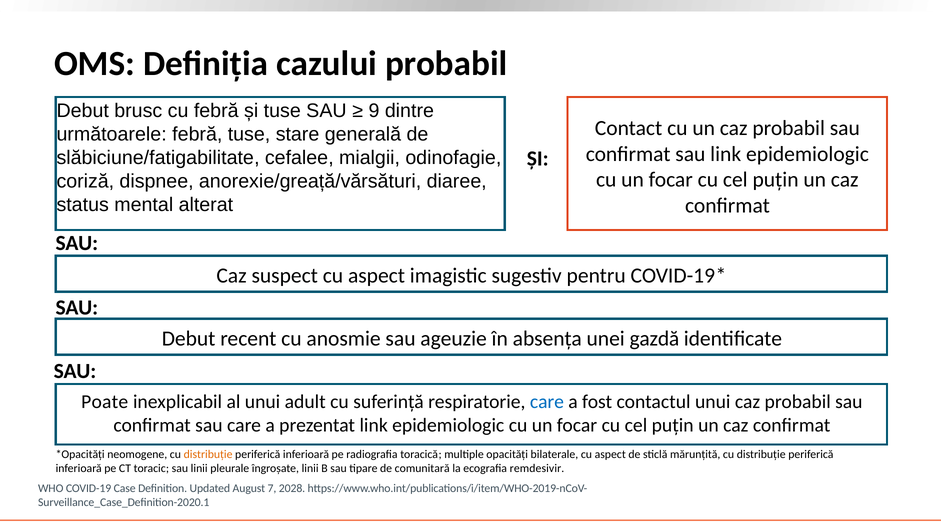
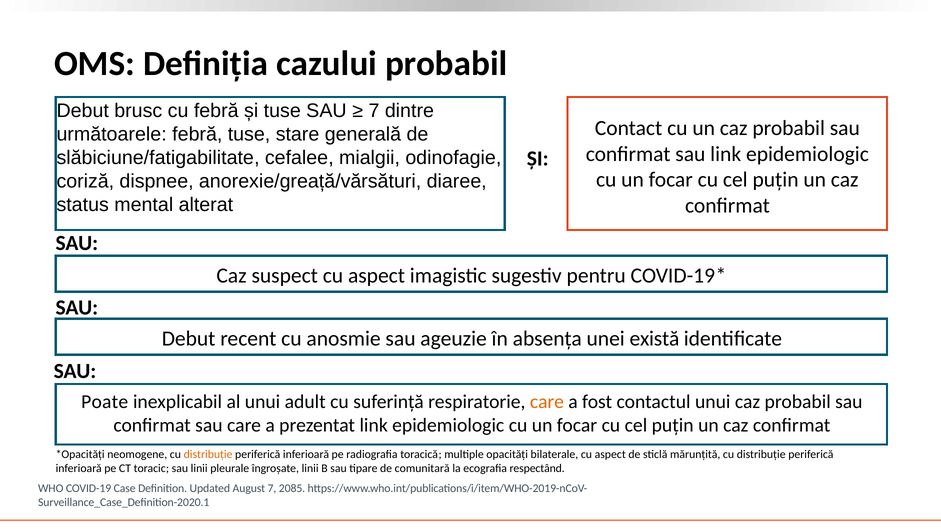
9: 9 -> 7 (374, 111)
gazdă: gazdă -> există (654, 339)
care colour: blue -> orange (547, 402)
remdesivir: remdesivir -> respectând (537, 469)
2028: 2028 -> 2085 (292, 489)
